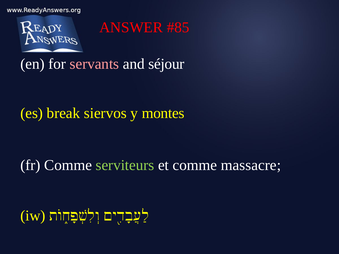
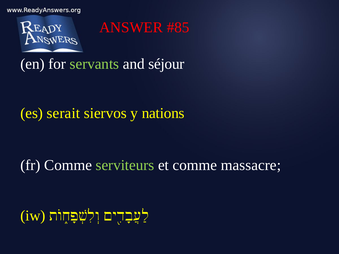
servants colour: pink -> light green (94, 64)
break: break -> serait (63, 113)
montes: montes -> nations (163, 113)
